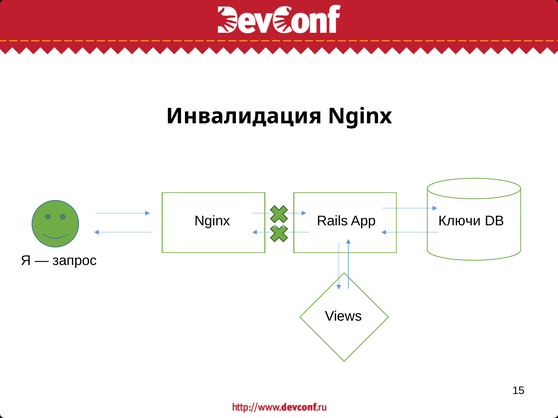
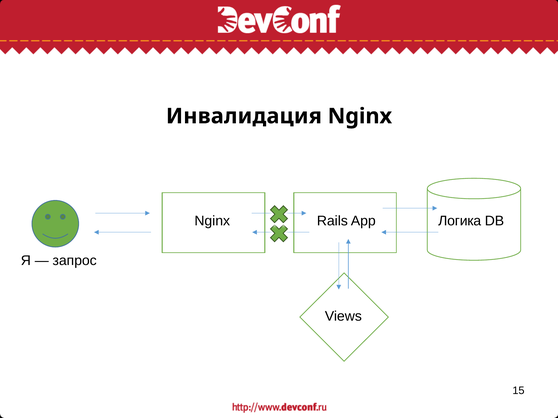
Ключи: Ключи -> Логика (460, 221)
